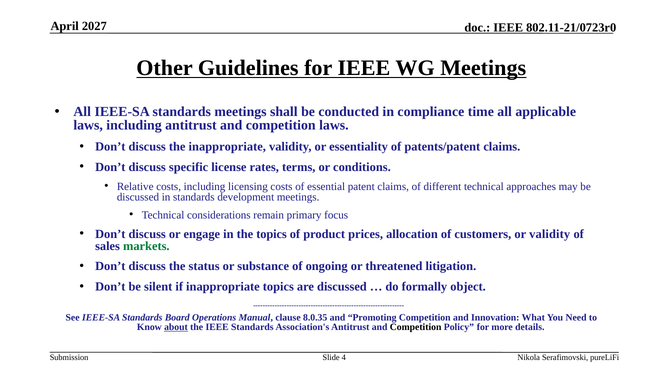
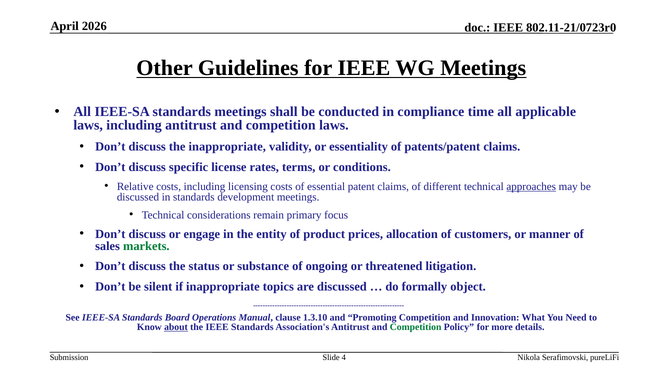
2027: 2027 -> 2026 (94, 26)
approaches underline: none -> present (531, 186)
the topics: topics -> entity (272, 234)
or validity: validity -> manner (550, 234)
8.0.35: 8.0.35 -> 1.3.10 (315, 318)
Competition colour: black -> green (416, 327)
